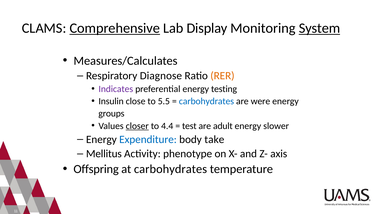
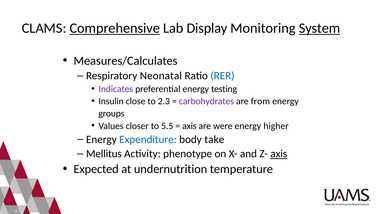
Diagnose: Diagnose -> Neonatal (161, 76)
RER colour: orange -> blue (222, 76)
5.5: 5.5 -> 2.3 (164, 101)
carbohydrates colour: blue -> purple (206, 101)
were: were -> from (260, 101)
closer underline: present -> none (137, 126)
4.4: 4.4 -> 5.5 (167, 126)
test: test -> axis (189, 126)
adult: adult -> were (223, 126)
slower: slower -> higher (276, 126)
axis underline: none -> present (279, 154)
Offspring: Offspring -> Expected (96, 169)
at carbohydrates: carbohydrates -> undernutrition (171, 169)
